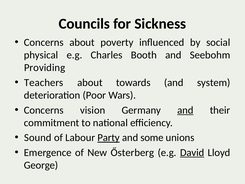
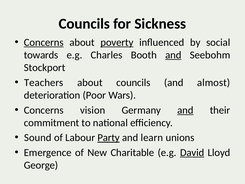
Concerns underline: none -> present (44, 42)
poverty underline: none -> present (117, 42)
physical: physical -> towards (41, 55)
and underline: none -> present (173, 55)
Providing: Providing -> Stockport (45, 68)
about towards: towards -> councils (133, 82)
system: system -> almost (214, 82)
some: some -> learn (152, 137)
Ősterberg: Ősterberg -> Charitable (132, 152)
